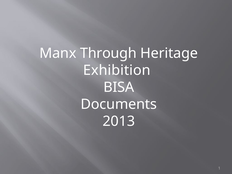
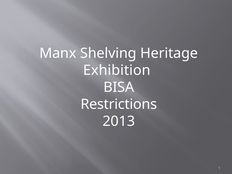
Through: Through -> Shelving (108, 53)
Documents: Documents -> Restrictions (119, 104)
